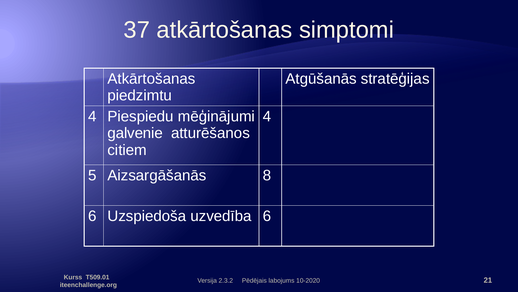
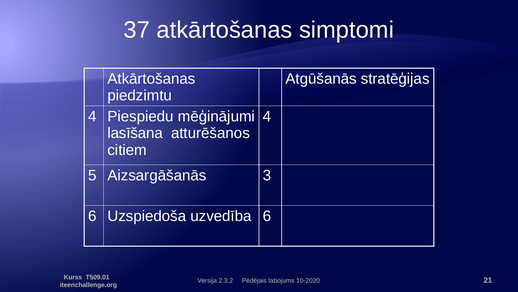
galvenie: galvenie -> lasīšana (135, 133)
8: 8 -> 3 (267, 175)
